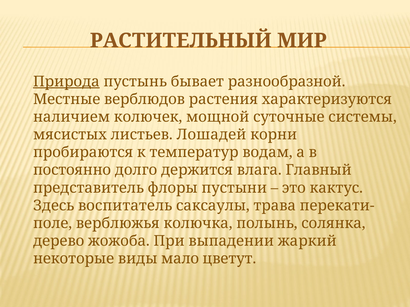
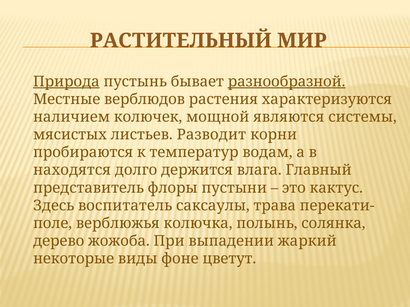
разнообразной underline: none -> present (287, 82)
суточные: суточные -> являются (289, 117)
Лошадей: Лошадей -> Разводит (211, 135)
постоянно: постоянно -> находятся (72, 170)
мало: мало -> фоне (180, 259)
